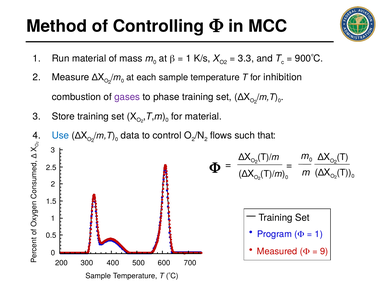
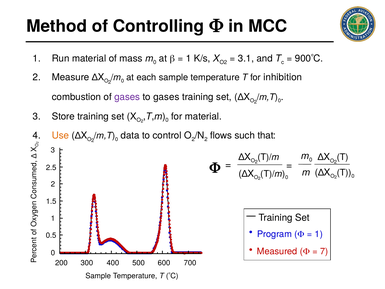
3.3: 3.3 -> 3.1 (246, 58)
to phase: phase -> gases (166, 97)
Use colour: blue -> orange (60, 135)
9: 9 -> 7 (324, 251)
